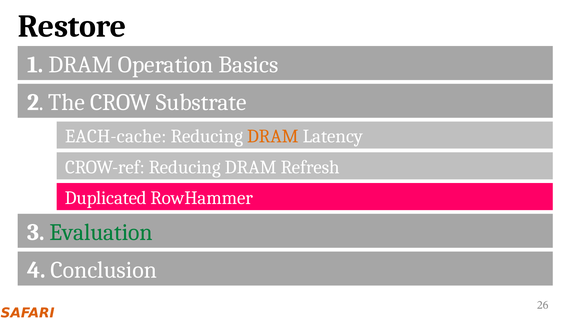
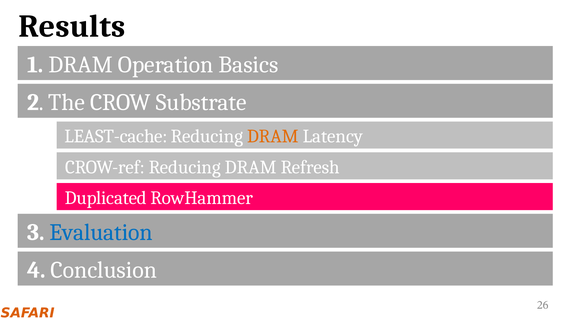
Restore: Restore -> Results (72, 26)
EACH-cache: EACH-cache -> LEAST-cache (116, 136)
Evaluation colour: green -> blue (101, 232)
